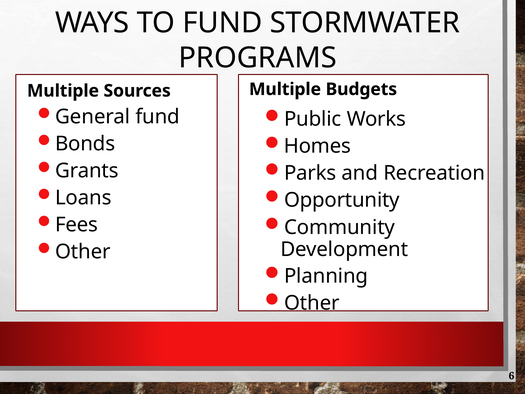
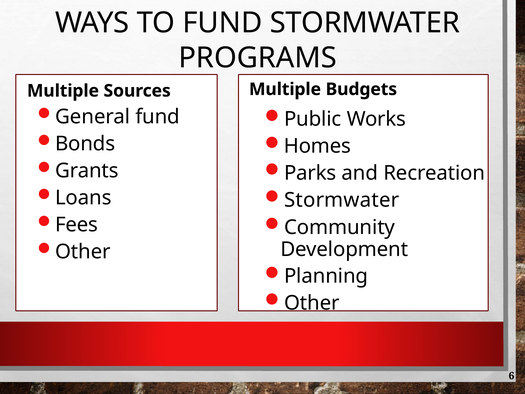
Opportunity: Opportunity -> Stormwater (342, 200)
